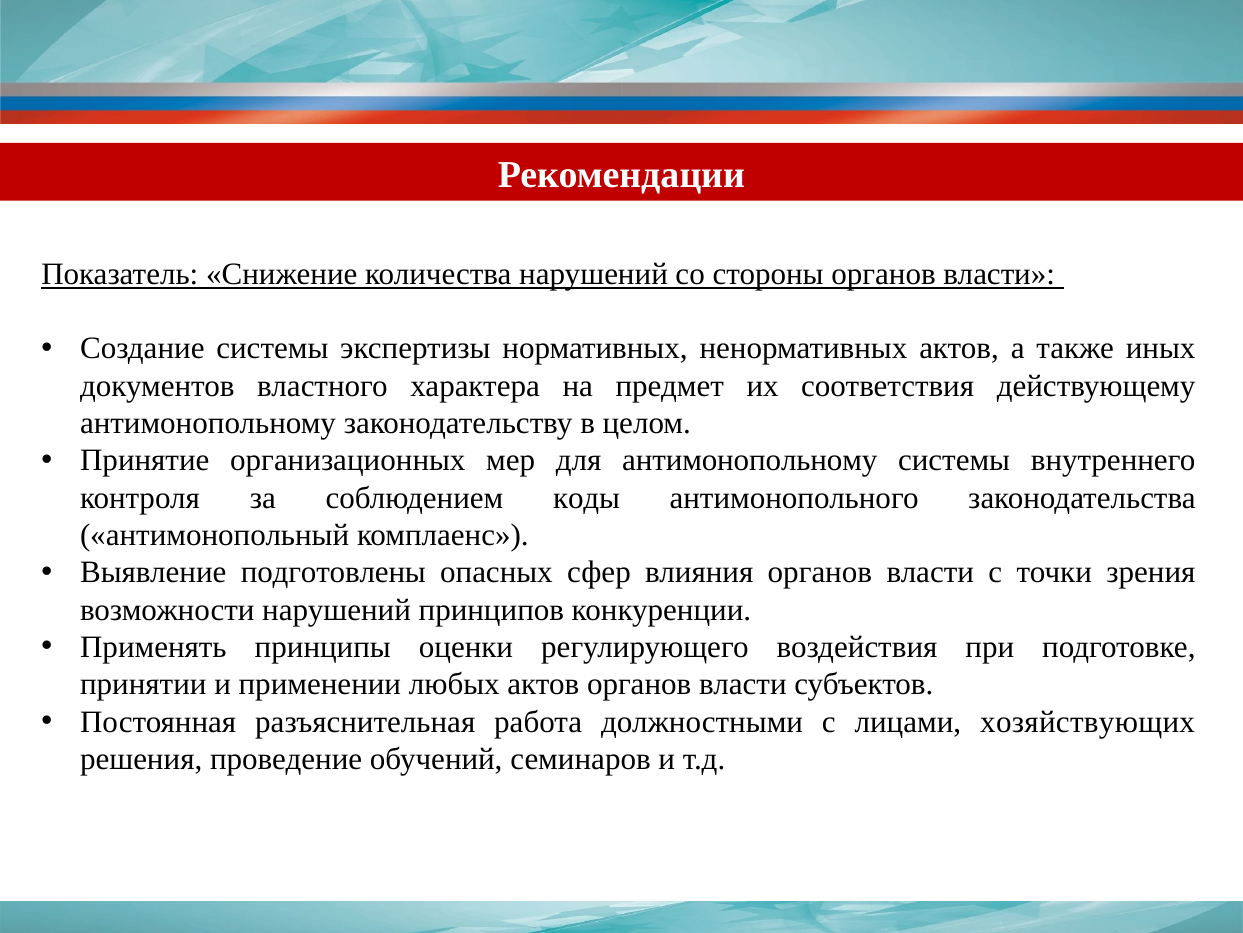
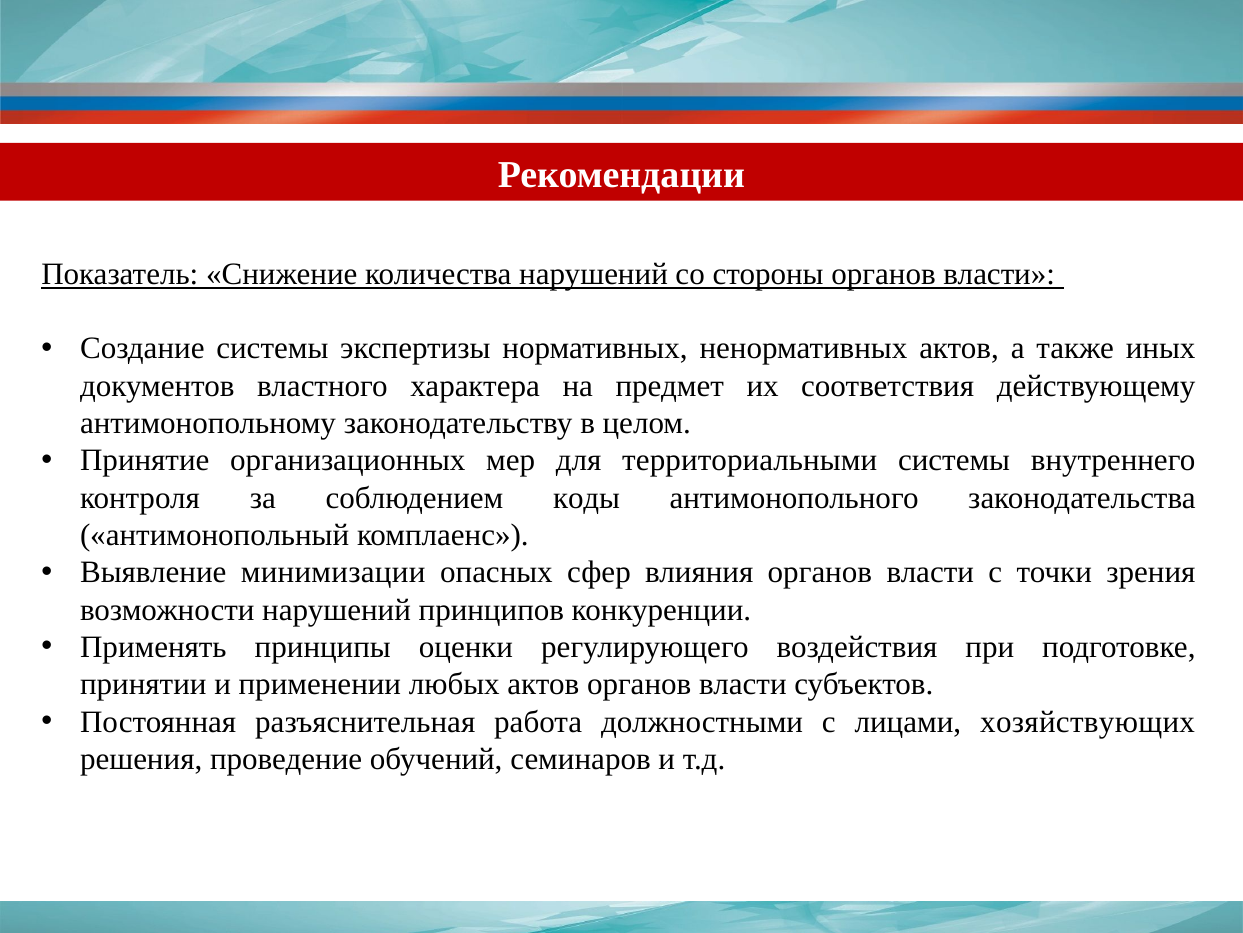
для антимонопольному: антимонопольному -> территориальными (750, 460)
подготовлены: подготовлены -> минимизации (333, 572)
